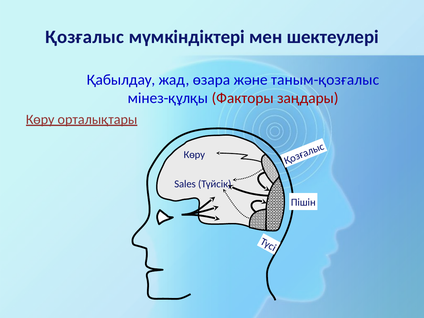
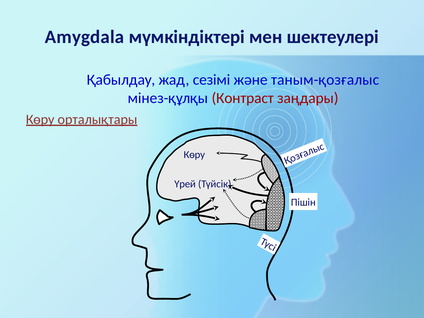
Қозғалыс: Қозғалыс -> Amygdala (85, 37)
өзара: өзара -> сезімі (212, 80)
Факторы: Факторы -> Контраст (243, 98)
Sales: Sales -> Үрей (185, 184)
